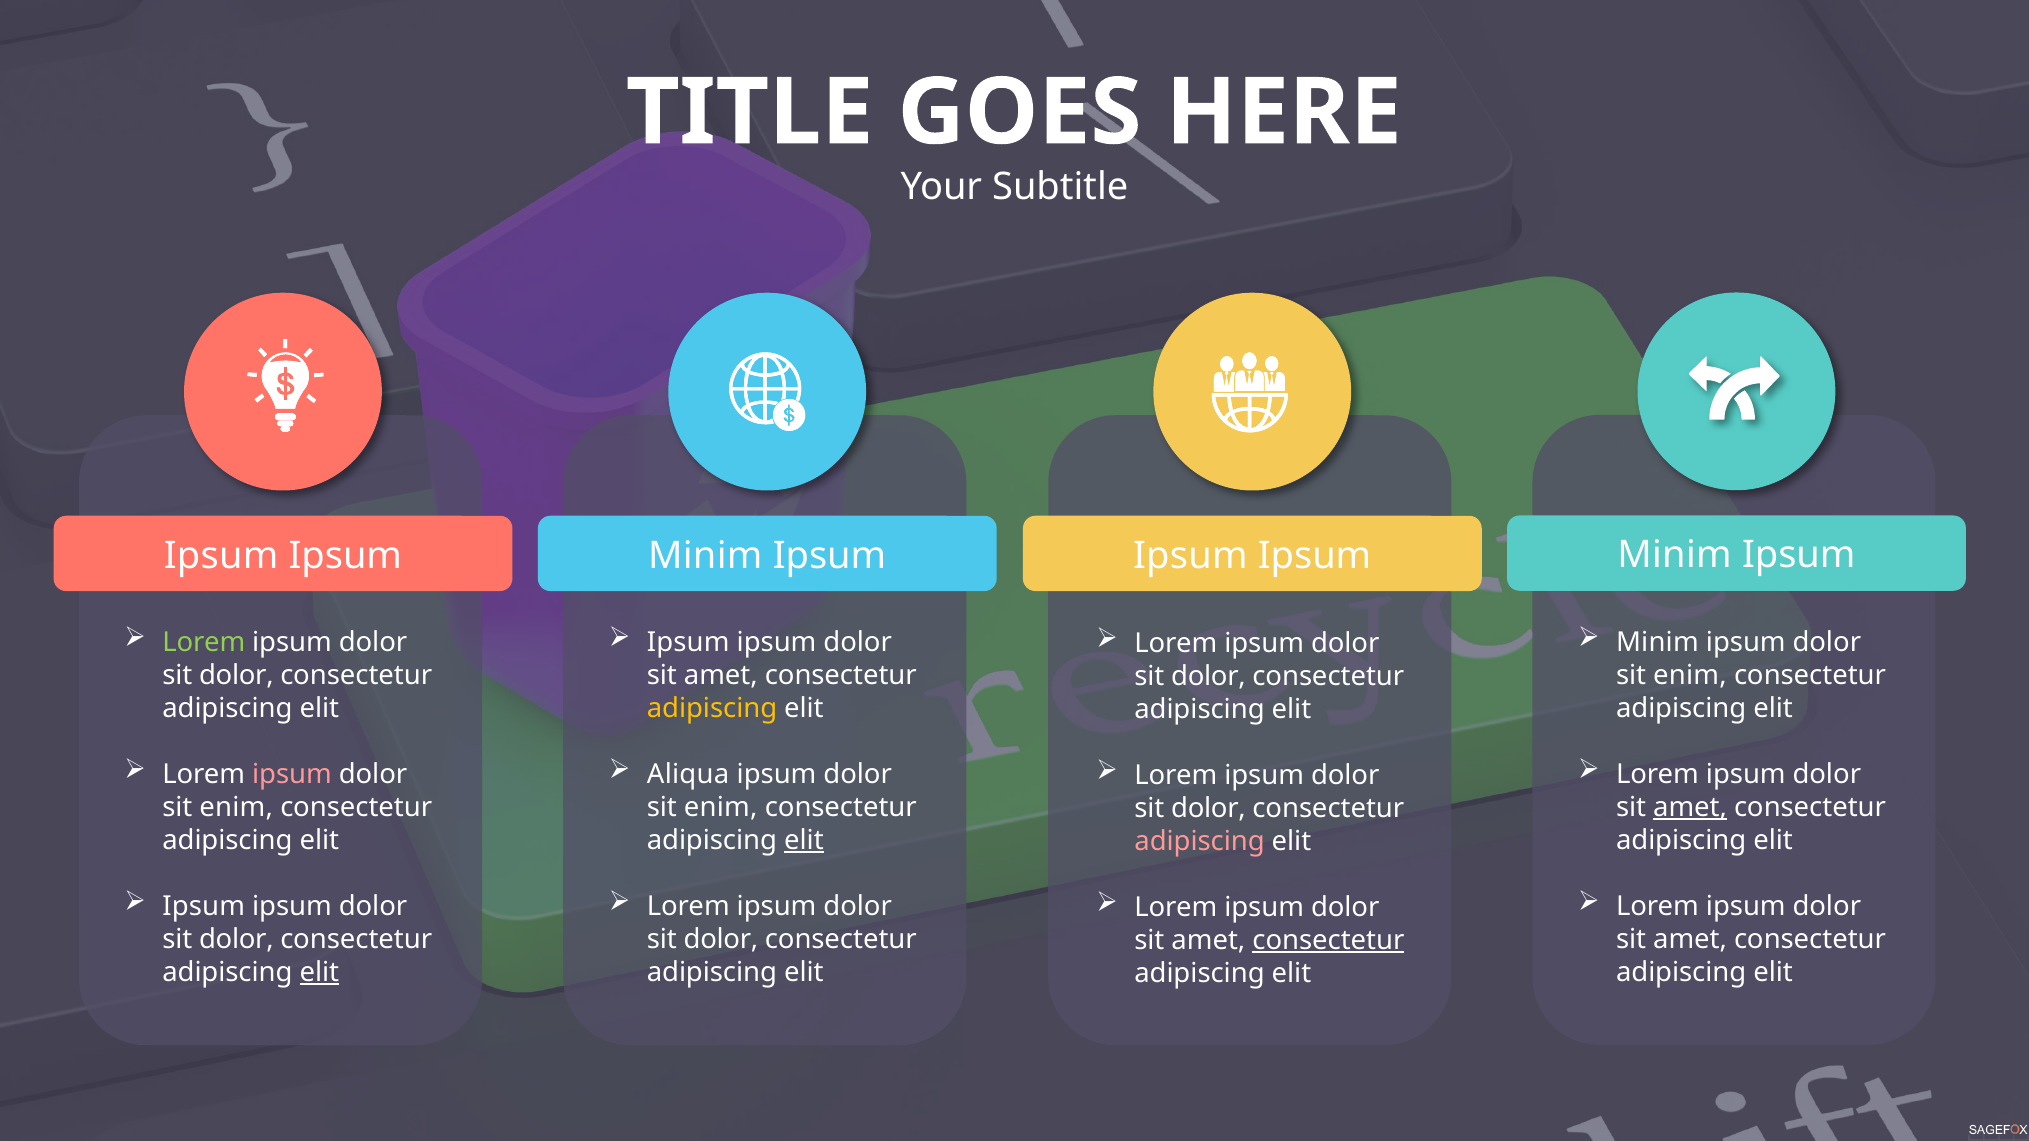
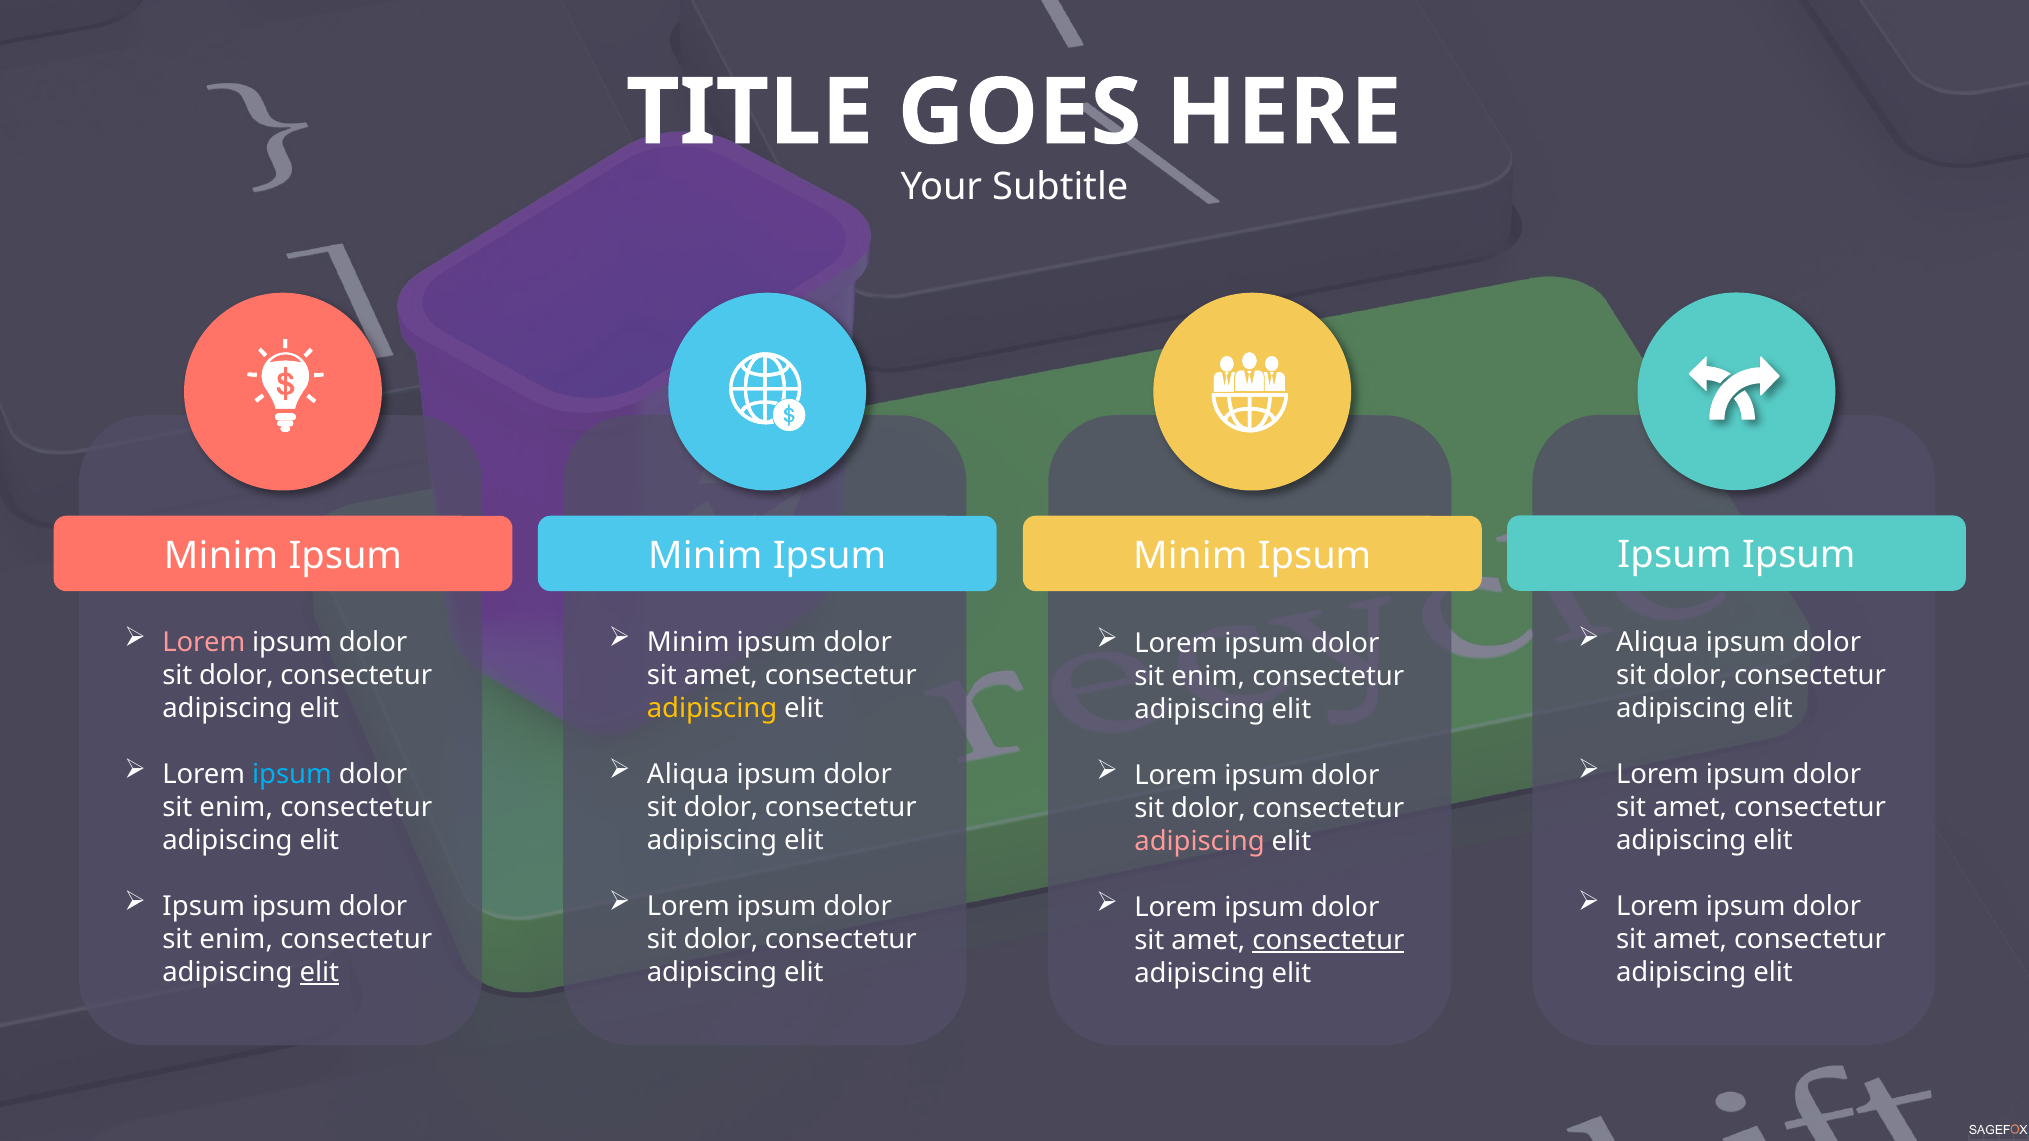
Ipsum: Ipsum -> Minim (221, 556)
Ipsum: Ipsum -> Minim (1190, 556)
Minim: Minim -> Ipsum (1675, 556)
Lorem colour: light green -> pink (204, 642)
Ipsum: Ipsum -> Minim (688, 642)
Minim: Minim -> Aliqua (1657, 642)
enim: enim -> dolor (1690, 675)
dolor: dolor -> enim (1208, 676)
ipsum colour: pink -> light blue (292, 774)
enim: enim -> dolor (721, 808)
amet underline: present -> none (1690, 808)
elit underline: present -> none (804, 841)
dolor: dolor -> enim (236, 940)
